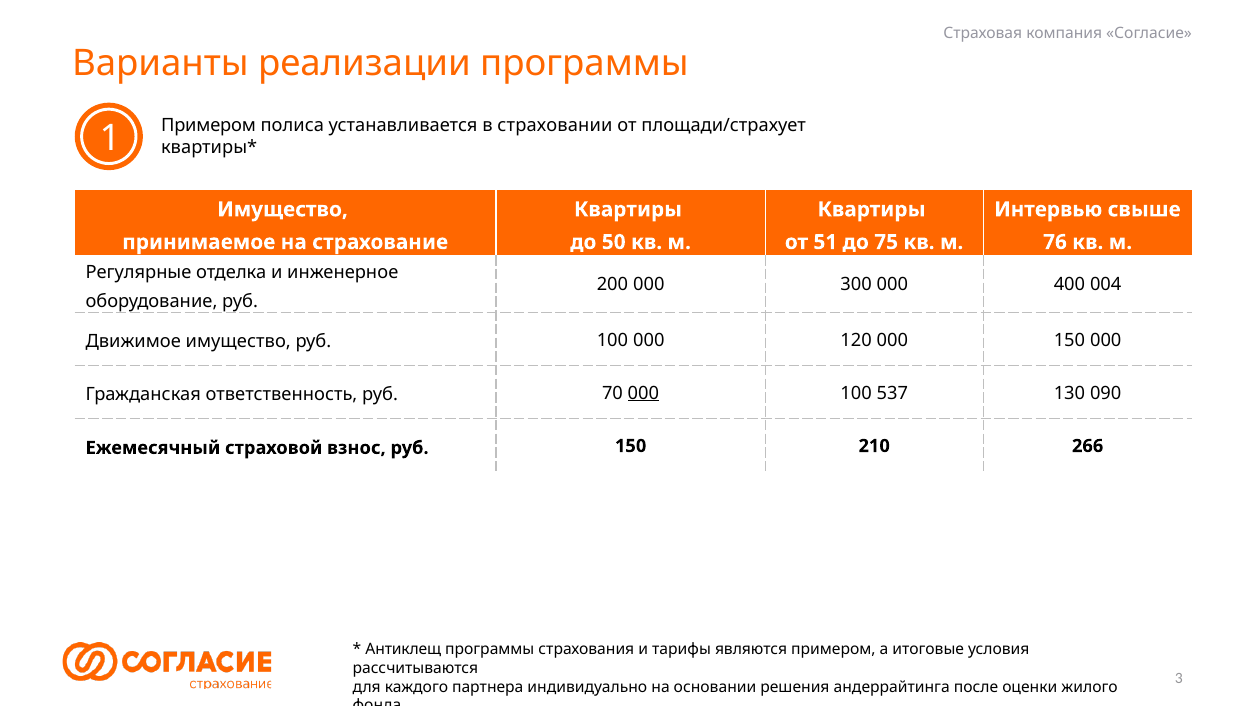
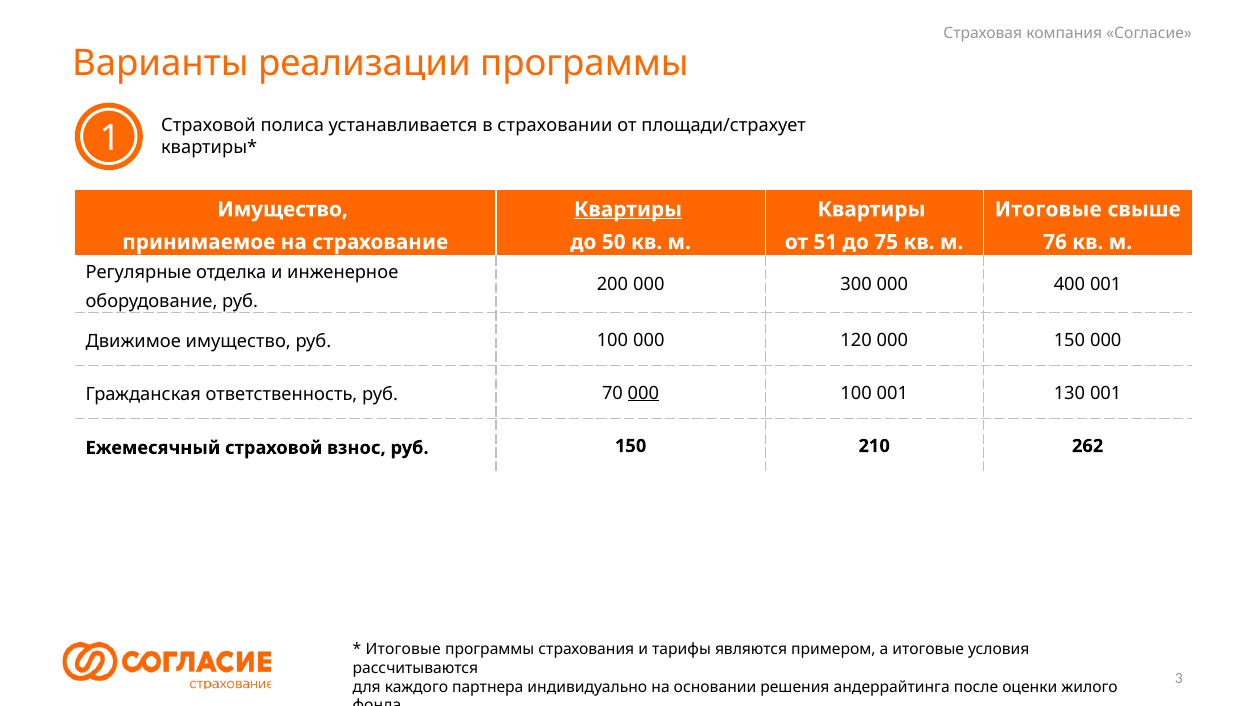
1 Примером: Примером -> Страховой (208, 125)
Квартиры underline: none -> present (628, 209)
Интервью: Интервью -> Итоговые (1048, 209)
400 004: 004 -> 001 (1106, 285)
100 537: 537 -> 001 (892, 393)
130 090: 090 -> 001 (1106, 393)
266: 266 -> 262 (1088, 446)
Антиклещ: Антиклещ -> Итоговые (403, 649)
